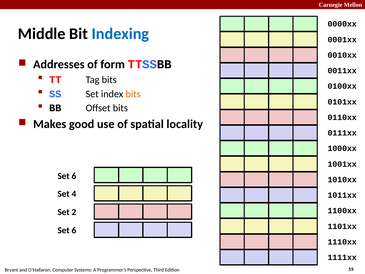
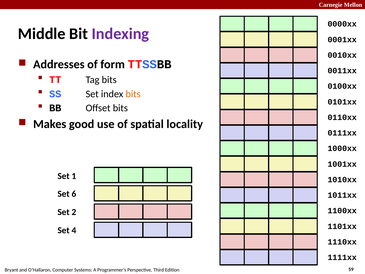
Indexing colour: blue -> purple (120, 34)
6: 6 -> 1 (74, 176)
4: 4 -> 6 (74, 194)
6: 6 -> 4 (74, 230)
